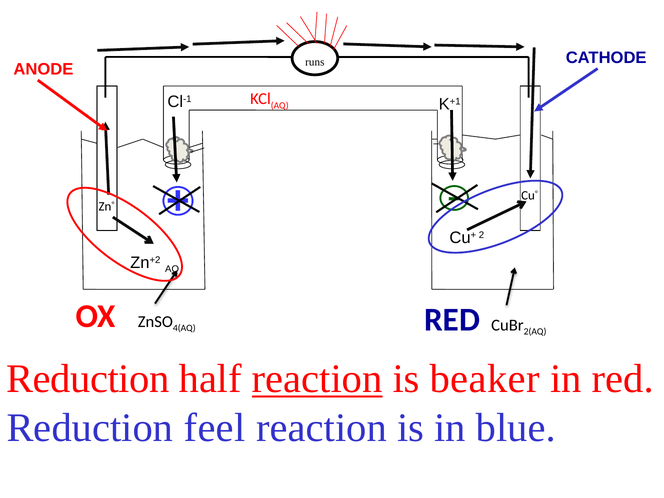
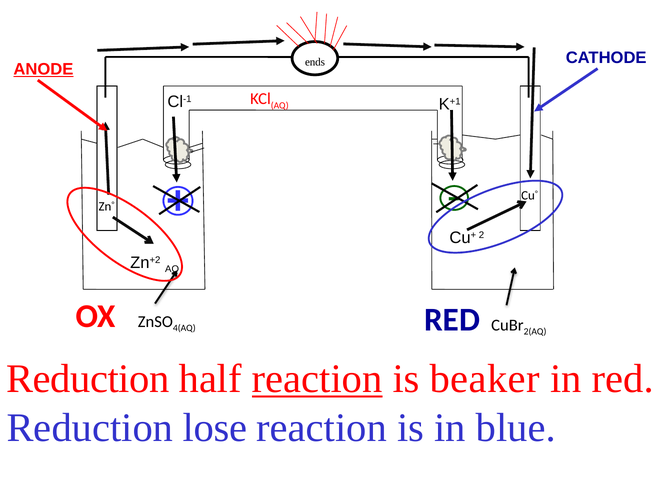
runs: runs -> ends (315, 62)
ANODE underline: none -> present (43, 69)
feel: feel -> lose (215, 428)
